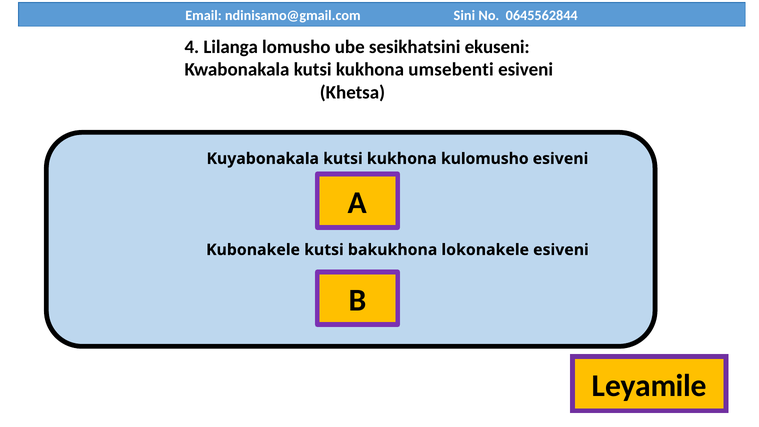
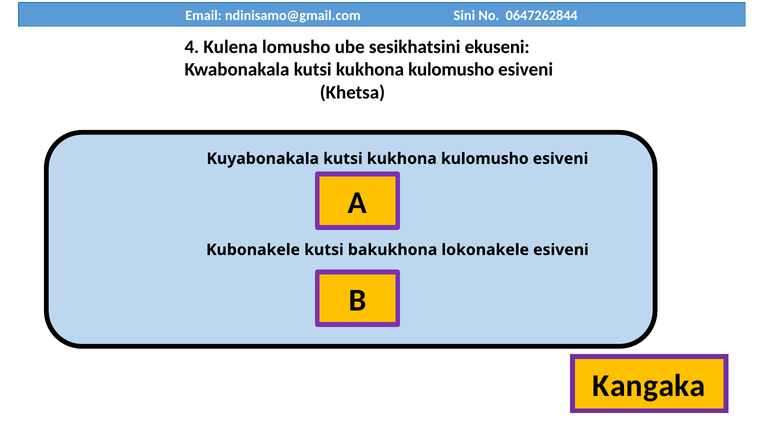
0645562844: 0645562844 -> 0647262844 (542, 15)
Lilanga: Lilanga -> Kulena (231, 47)
Kwabonakala kutsi kukhona umsebenti: umsebenti -> kulomusho (451, 70)
Leyamile: Leyamile -> Kangaka (649, 386)
